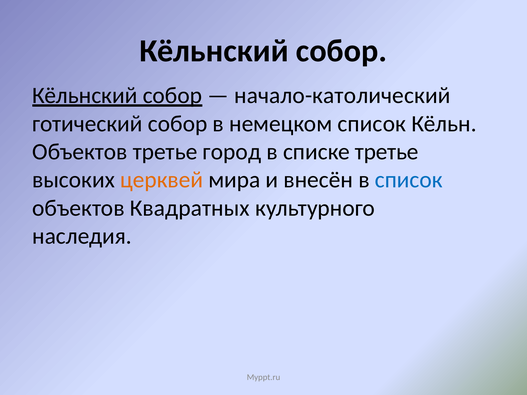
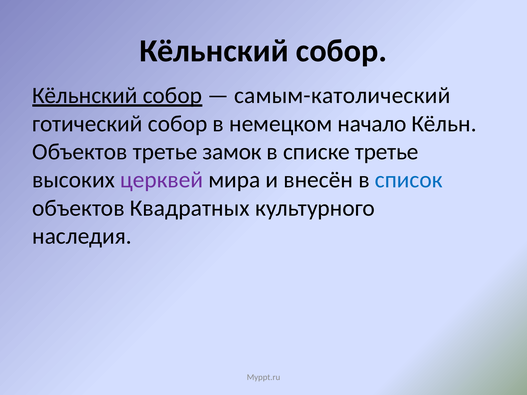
начало-католический: начало-католический -> самым-католический (342, 96)
немецком список: список -> начало (372, 124)
город: город -> замок (232, 152)
церквей colour: orange -> purple (162, 180)
